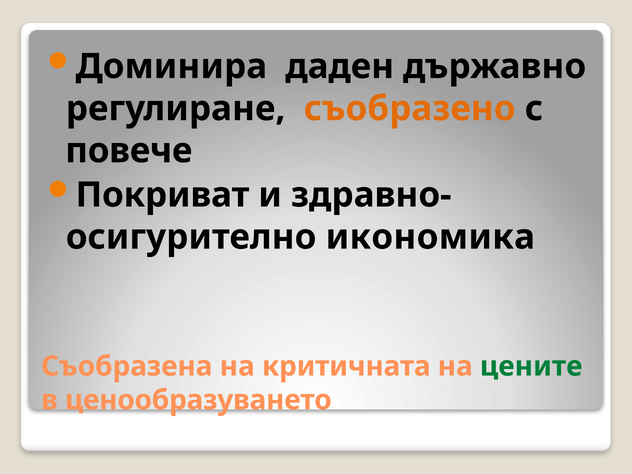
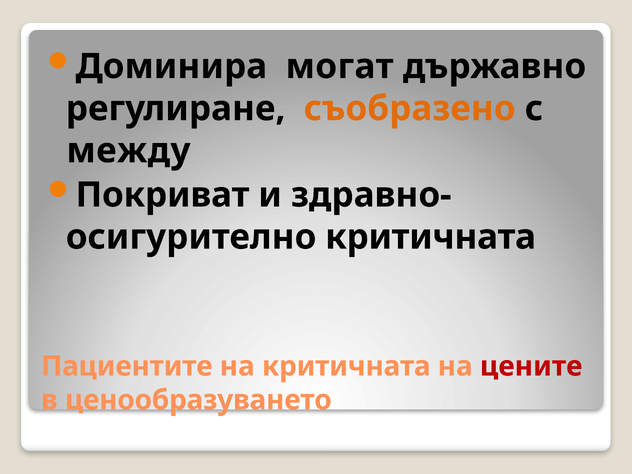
даден: даден -> могат (340, 66)
повече: повече -> между (128, 151)
икономика: икономика -> критичната (431, 237)
Съобразена: Съобразена -> Пациентите (127, 366)
цените colour: green -> red (531, 366)
